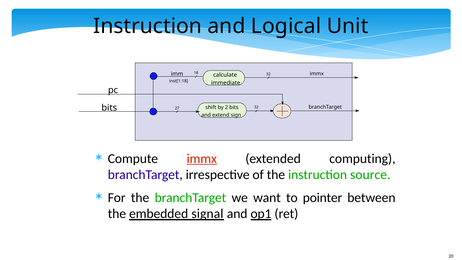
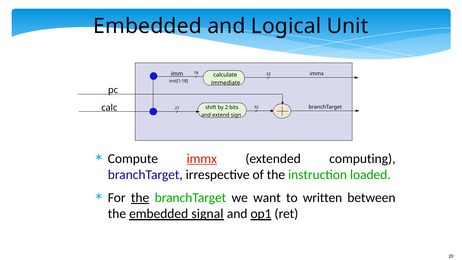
Instruction: Instruction -> Embedded (148, 26)
bits: bits -> calc (109, 108)
source: source -> loaded (370, 175)
the underline: none -> present (140, 198)
pointer: pointer -> written (323, 198)
